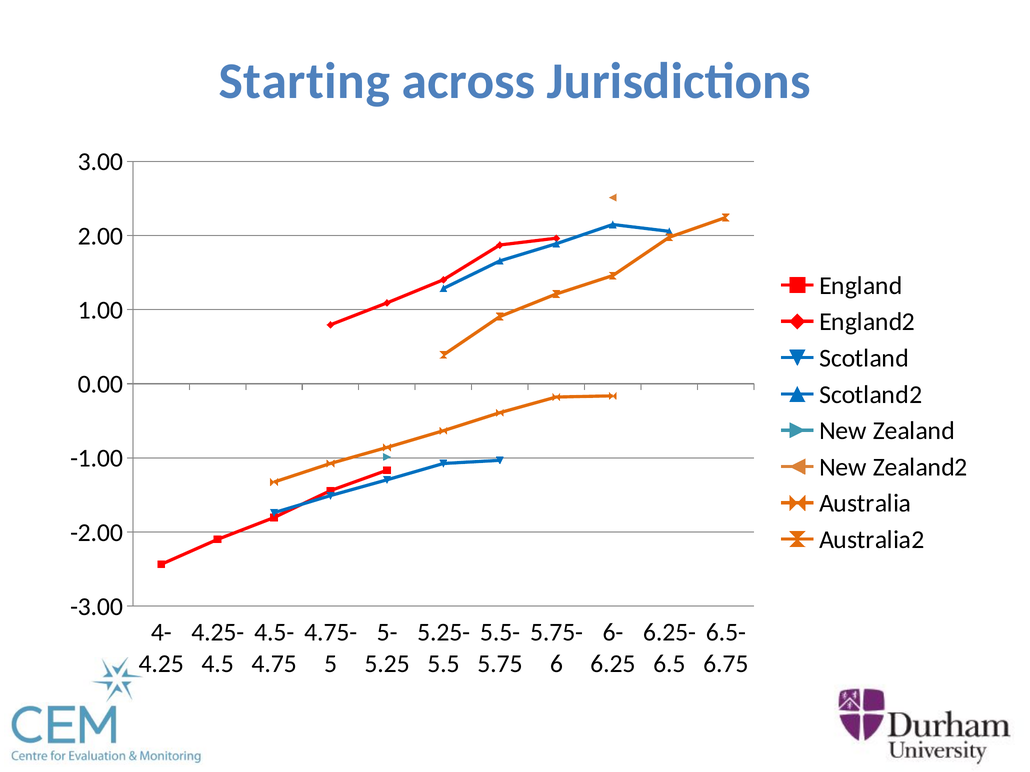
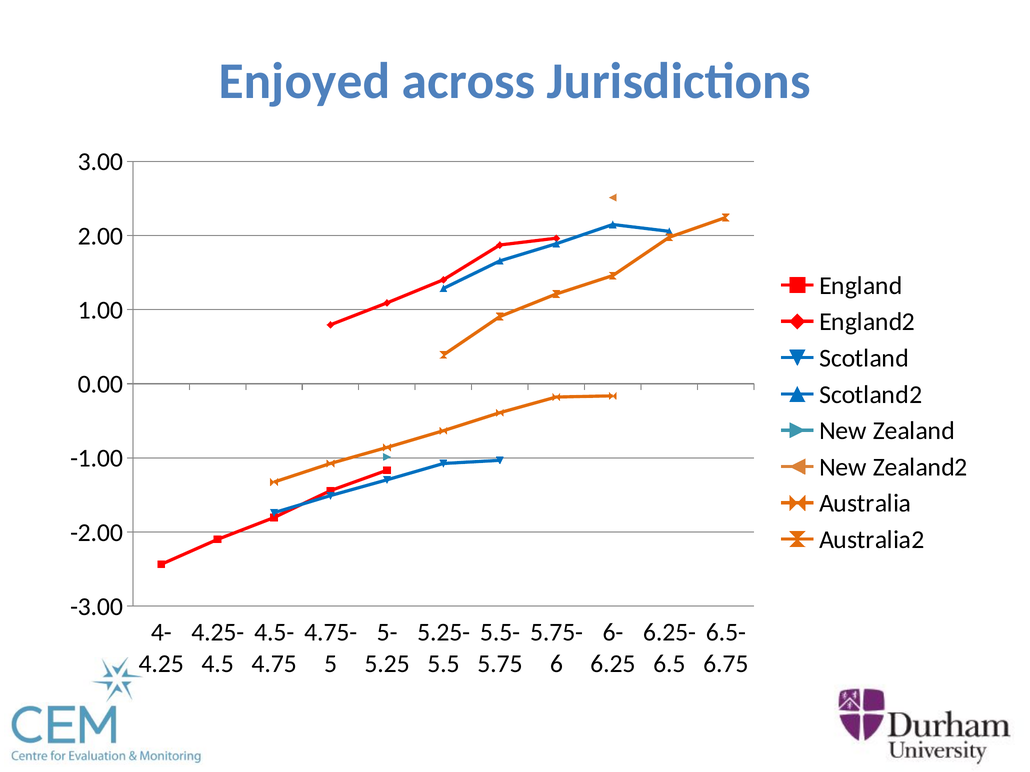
Starting: Starting -> Enjoyed (304, 81)
